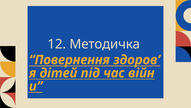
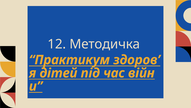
Повернення: Повернення -> Практикум (69, 60)
